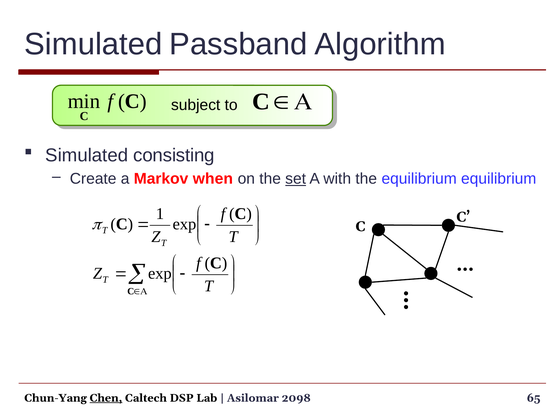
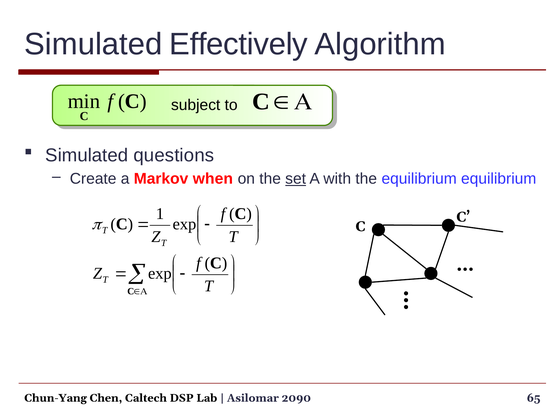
Passband: Passband -> Effectively (239, 44)
consisting: consisting -> questions (174, 155)
Chen underline: present -> none (106, 398)
2098: 2098 -> 2090 (296, 398)
